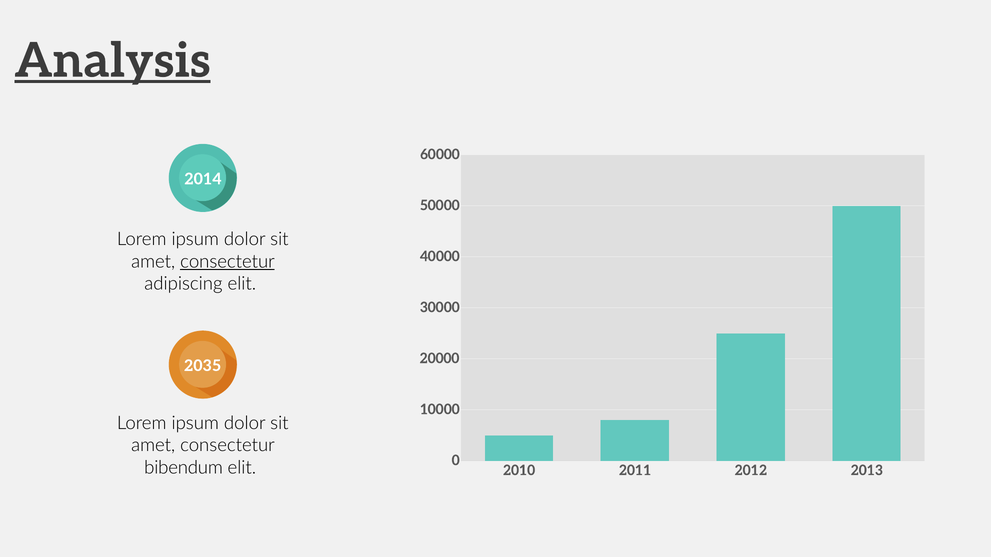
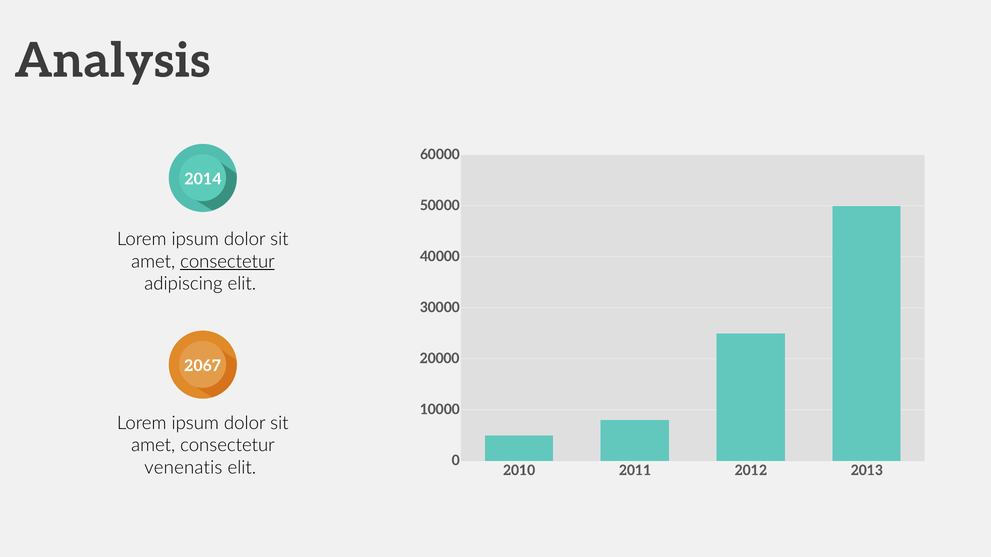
Analysis underline: present -> none (113, 61)
2035: 2035 -> 2067 (202, 366)
bibendum: bibendum -> venenatis (183, 468)
